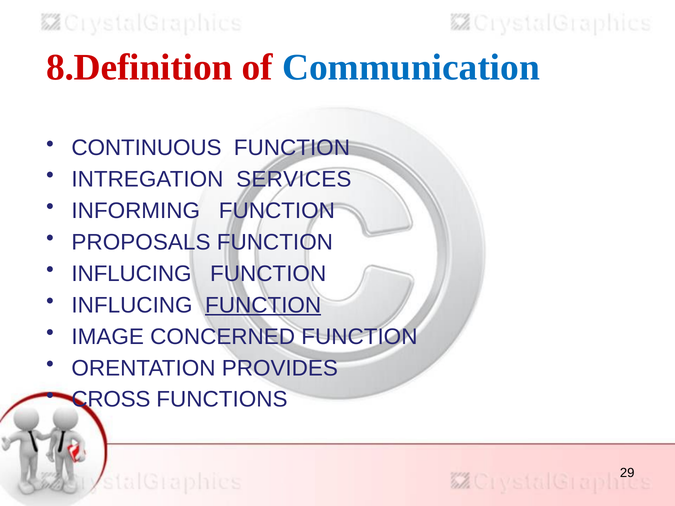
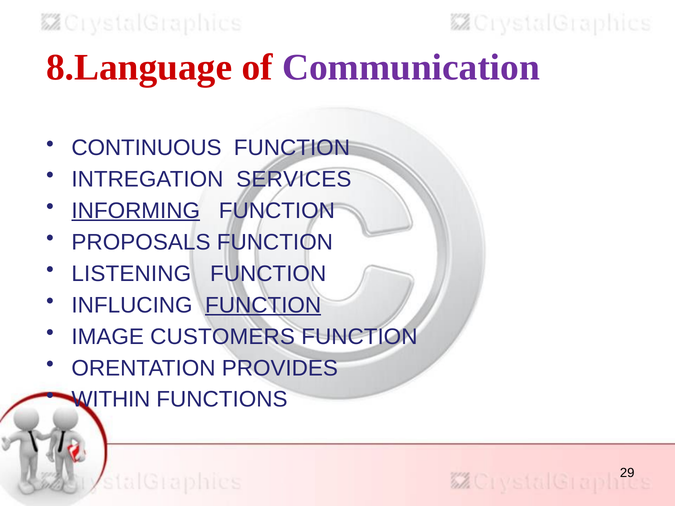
8.Definition: 8.Definition -> 8.Language (139, 67)
Communication colour: blue -> purple (411, 67)
INFORMING underline: none -> present (136, 211)
INFLUCING: INFLUCING -> LISTENING (131, 274)
CONCERNED: CONCERNED -> CUSTOMERS (223, 337)
CROSS: CROSS -> WITHIN (111, 400)
